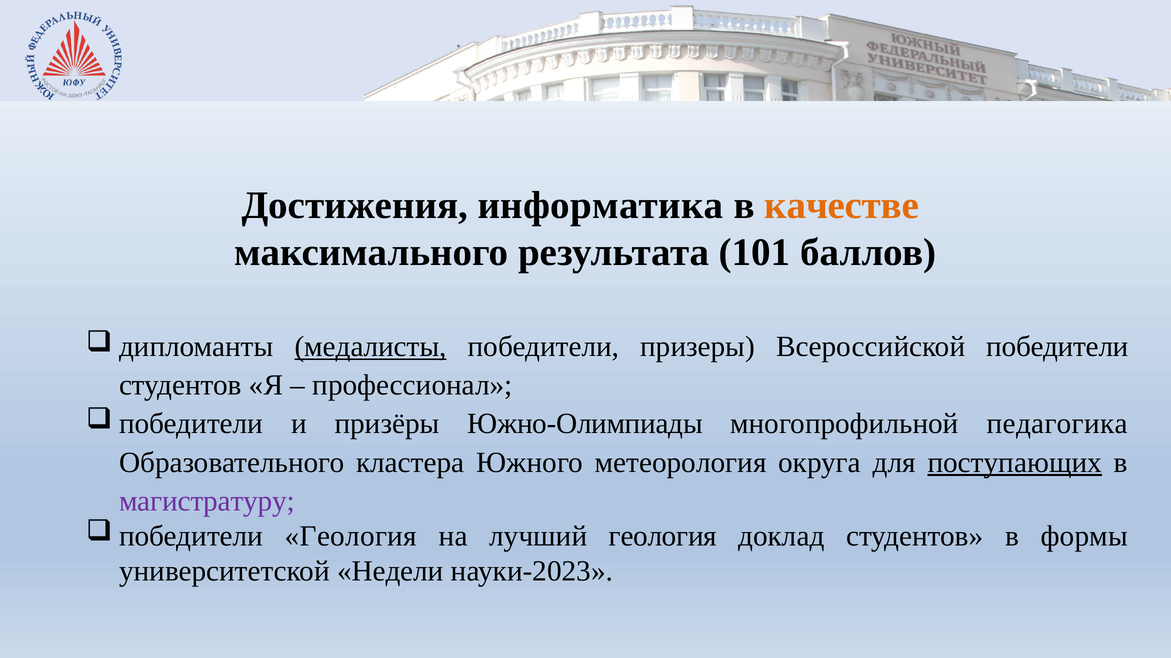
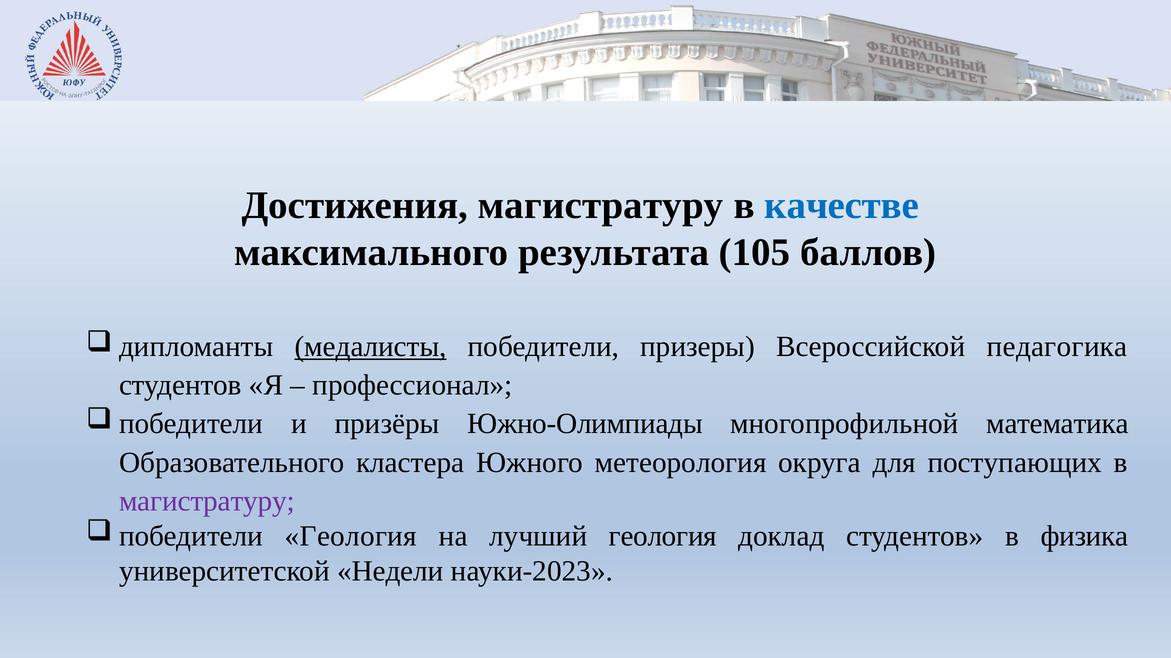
Достижения информатика: информатика -> магистратуру (601, 206)
качестве colour: orange -> blue (842, 206)
101: 101 -> 105 (755, 253)
Всероссийской победители: победители -> педагогика (1057, 347)
педагогика: педагогика -> математика (1058, 424)
поступающих underline: present -> none (1015, 463)
формы: формы -> физика (1084, 537)
